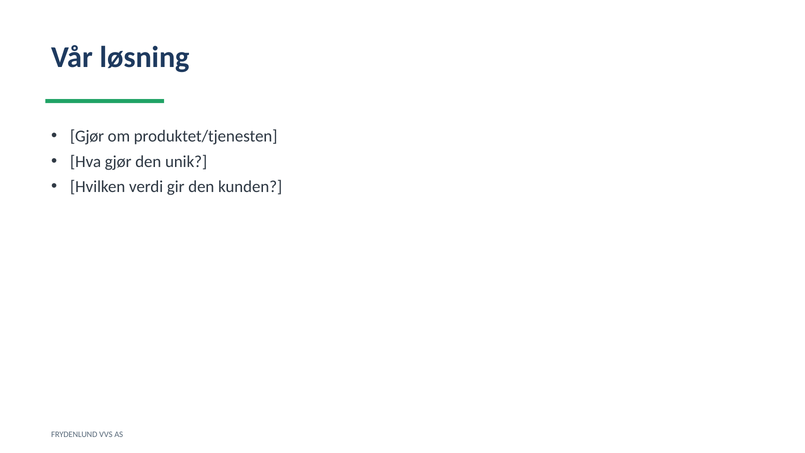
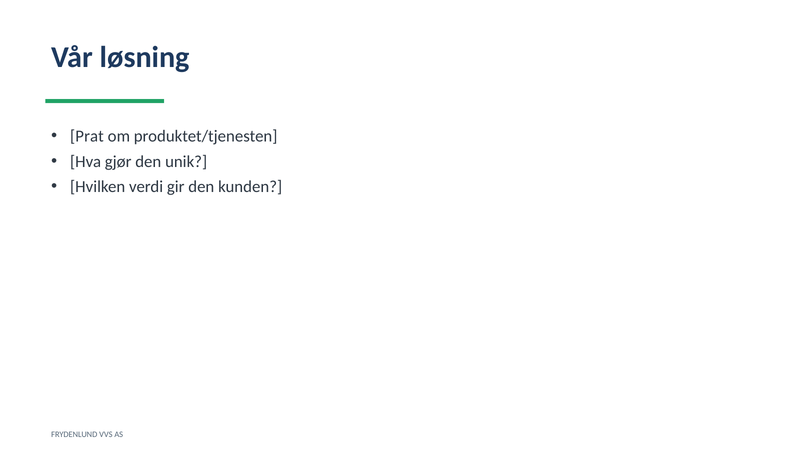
Gjør: Gjør -> Prat (87, 136)
